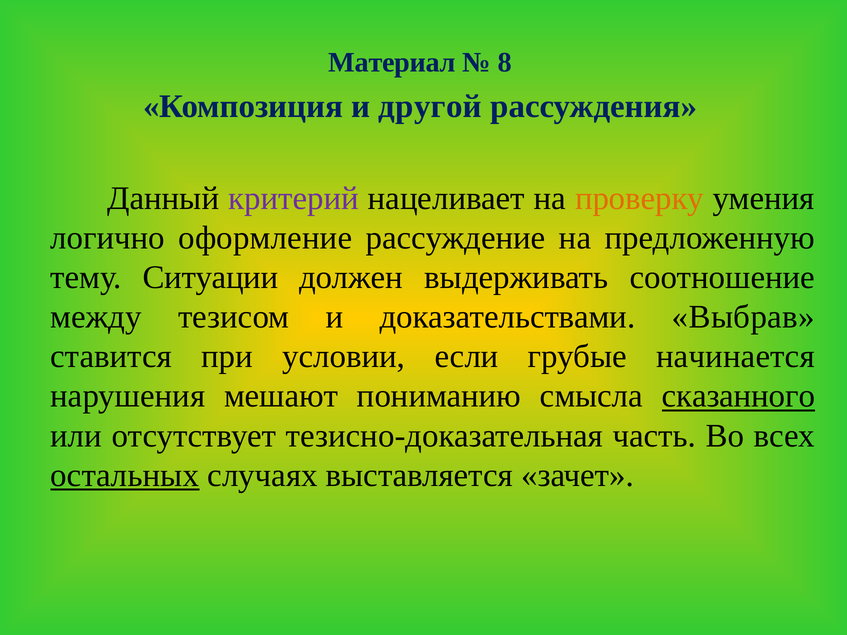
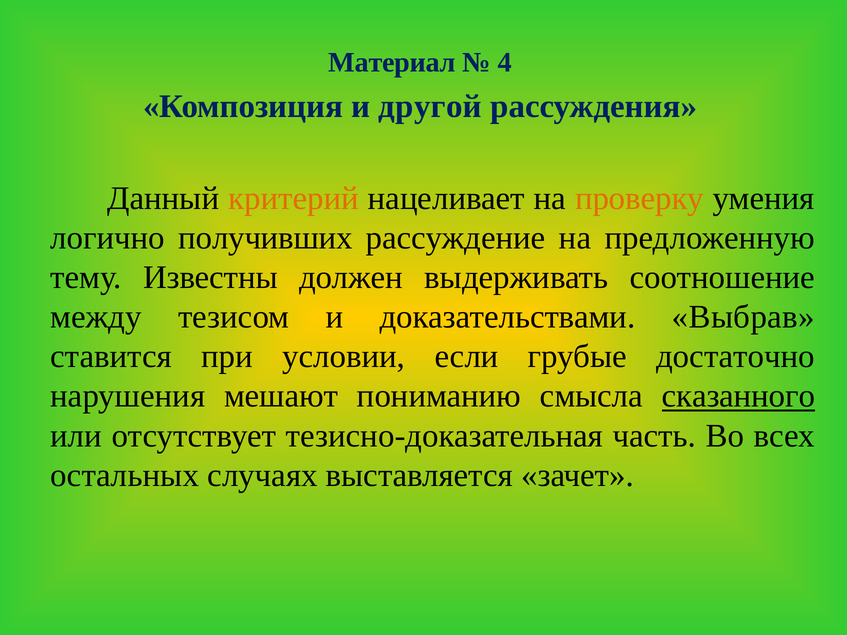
8: 8 -> 4 (505, 63)
критерий colour: purple -> orange (294, 199)
оформление: оформление -> получивших (265, 238)
Ситуации: Ситуации -> Известны (210, 278)
начинается: начинается -> достаточно (736, 357)
остальных underline: present -> none (125, 475)
